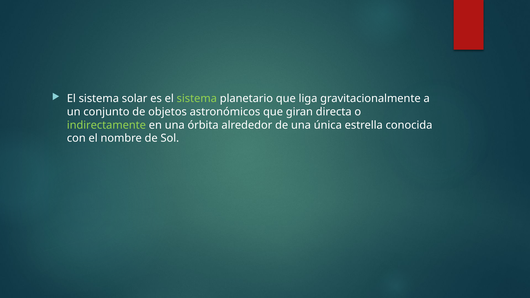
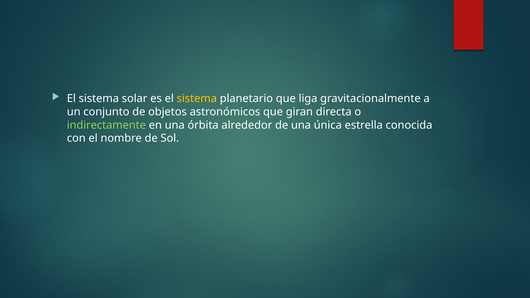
sistema colour: light green -> yellow (197, 99)
